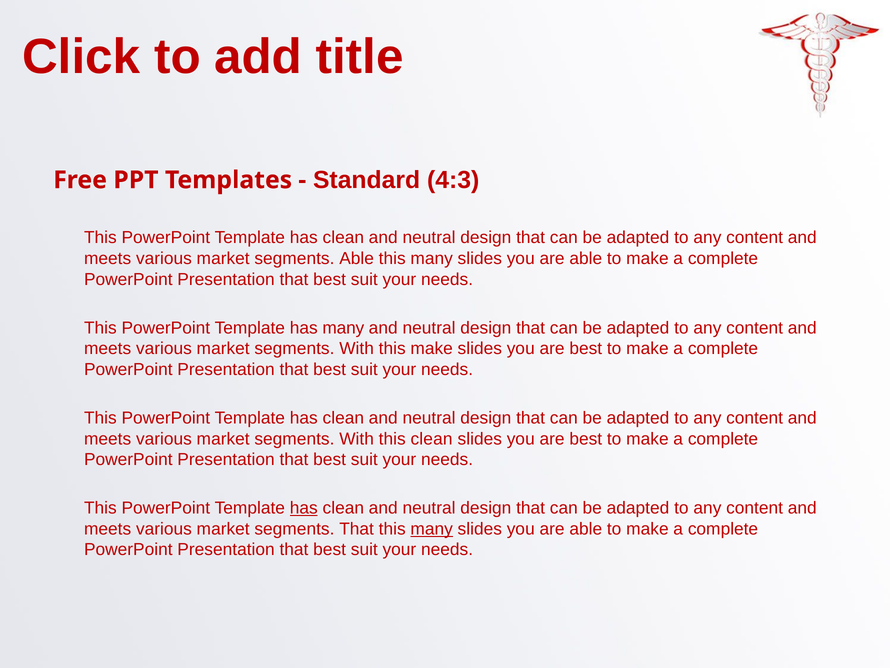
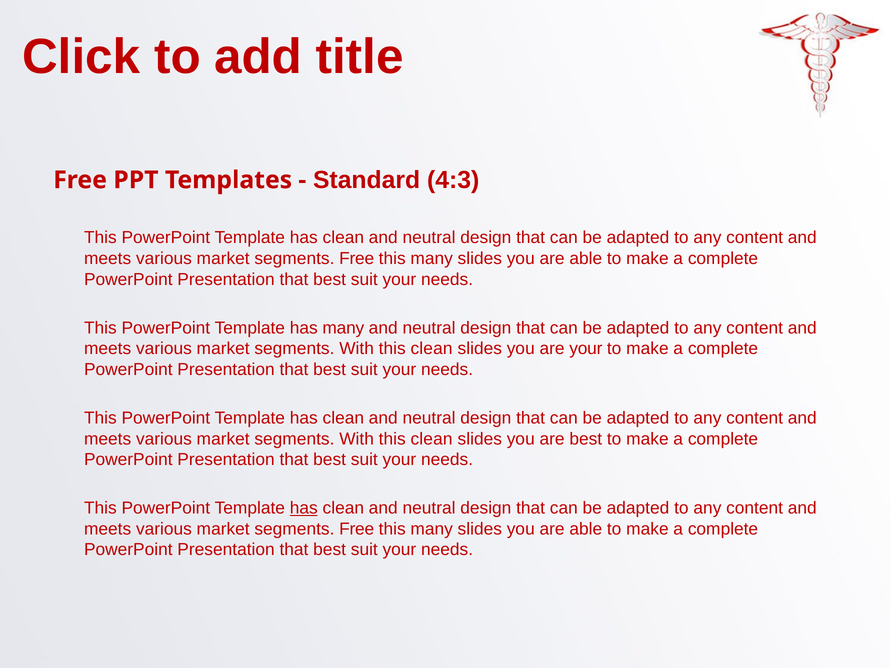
Able: Able -> Free (357, 258)
make: make -> clean (432, 348)
best: best -> your (586, 348)
That: That -> Free (357, 529)
many underline: present -> none (432, 529)
